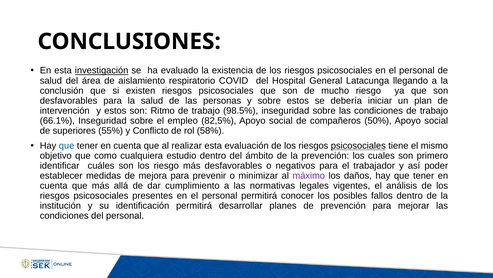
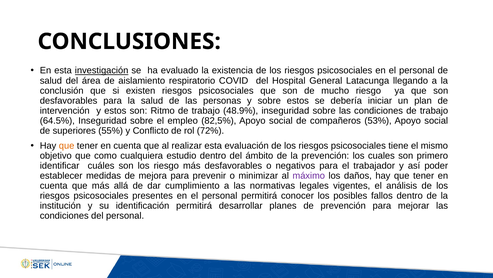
98.5%: 98.5% -> 48.9% (241, 110)
66.1%: 66.1% -> 64.5% (57, 120)
50%: 50% -> 53% (378, 120)
58%: 58% -> 72% (210, 130)
que colour: blue -> orange (67, 145)
psicosociales underline: present -> none (358, 145)
